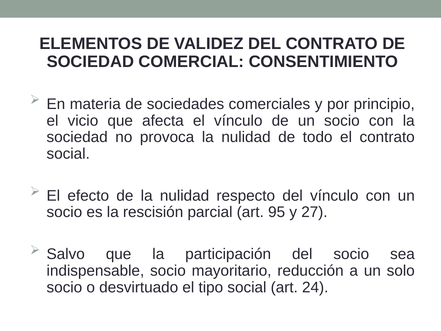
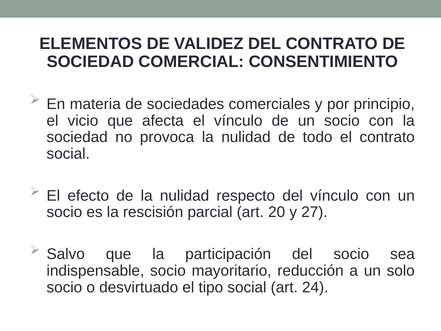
95: 95 -> 20 (277, 212)
